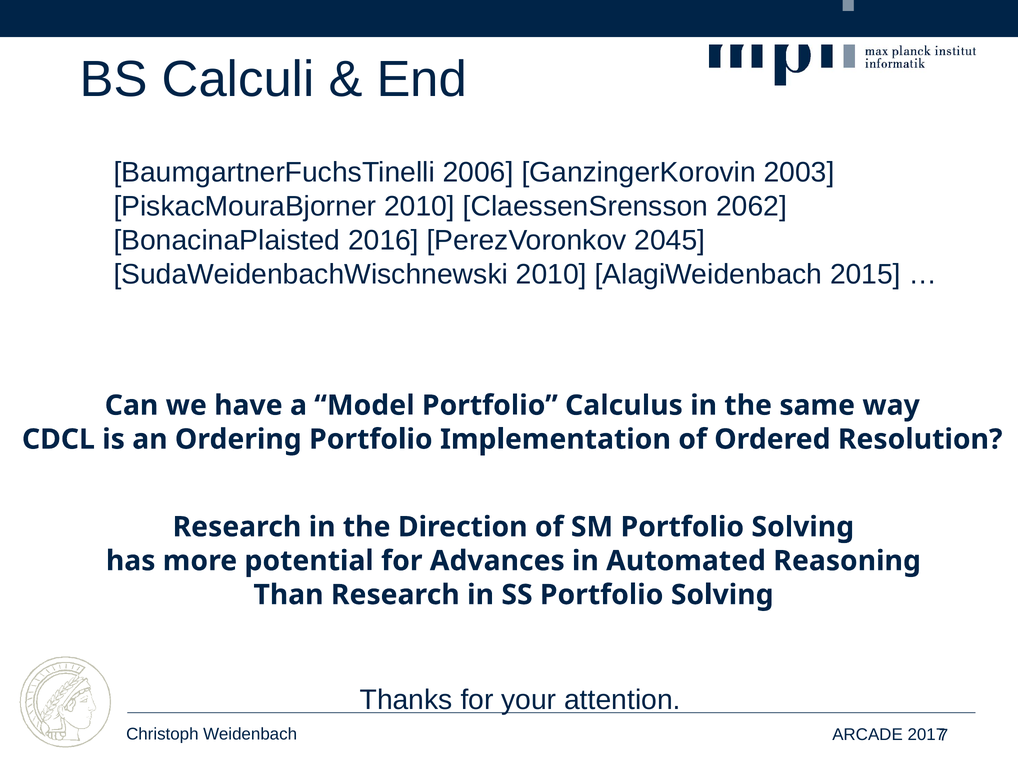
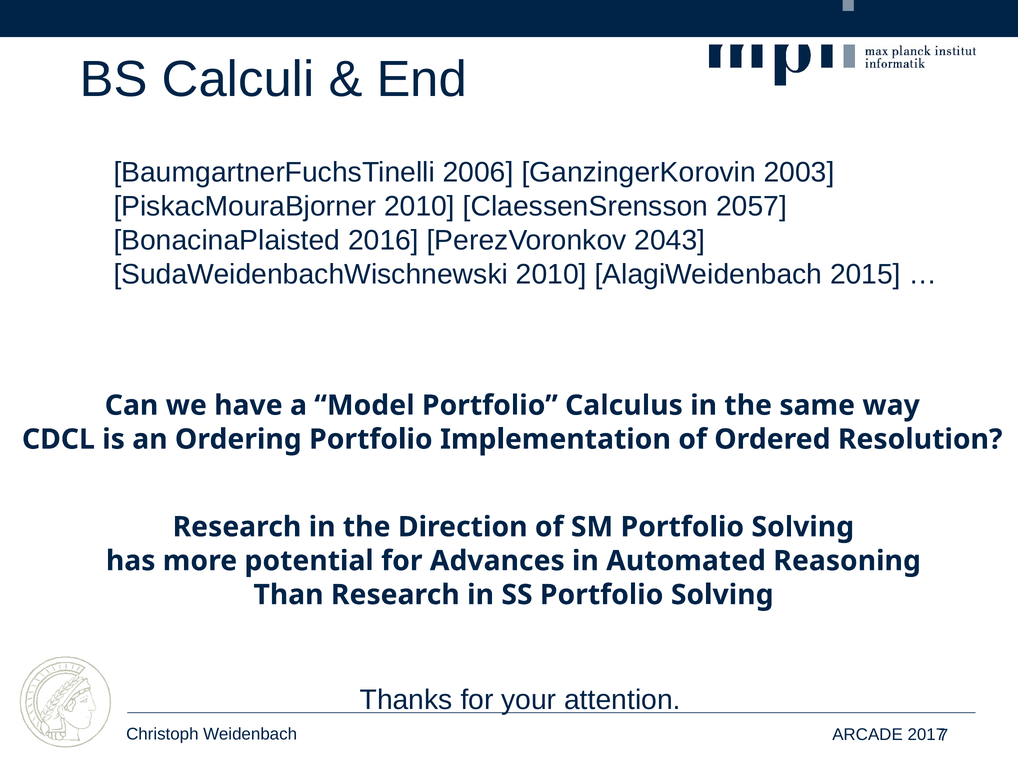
2062: 2062 -> 2057 (752, 206)
2045: 2045 -> 2043 (670, 240)
